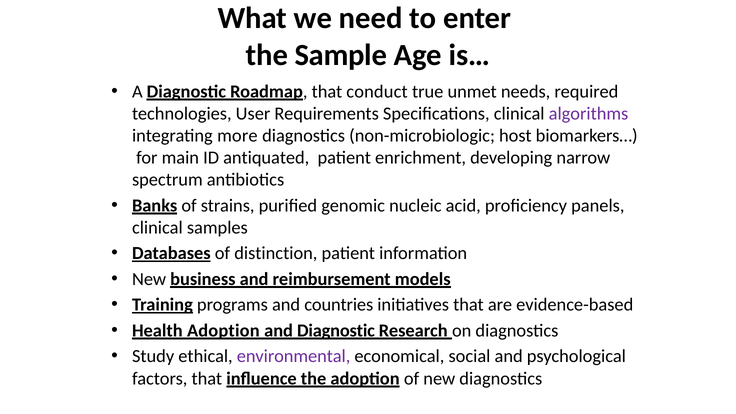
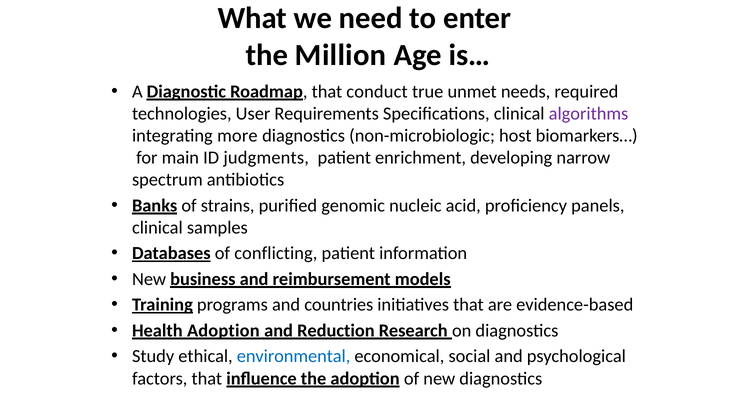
Sample: Sample -> Million (341, 55)
antiquated: antiquated -> judgments (266, 158)
distinction: distinction -> conflicting (276, 253)
and Diagnostic: Diagnostic -> Reduction (336, 331)
environmental colour: purple -> blue (294, 356)
